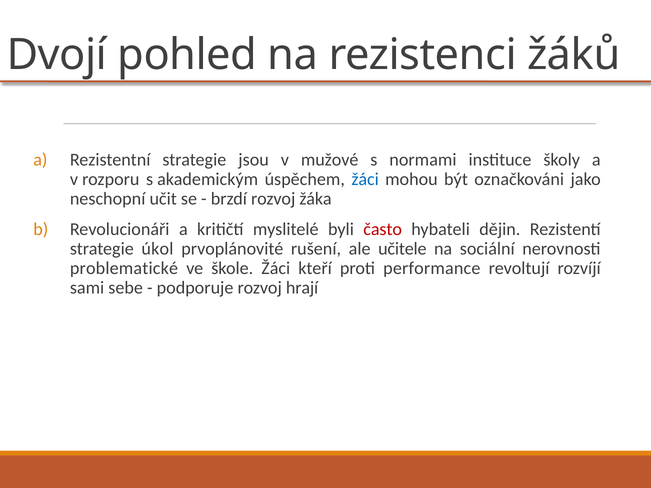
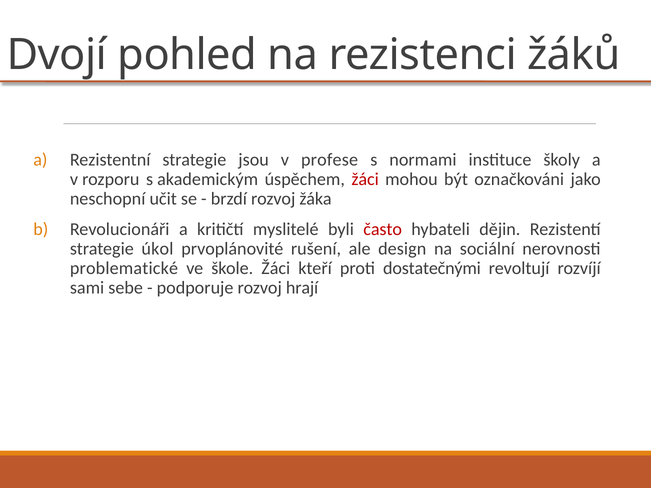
mužové: mužové -> profese (330, 160)
žáci colour: blue -> red (365, 179)
učitele: učitele -> design (402, 249)
performance: performance -> dostatečnými (432, 268)
